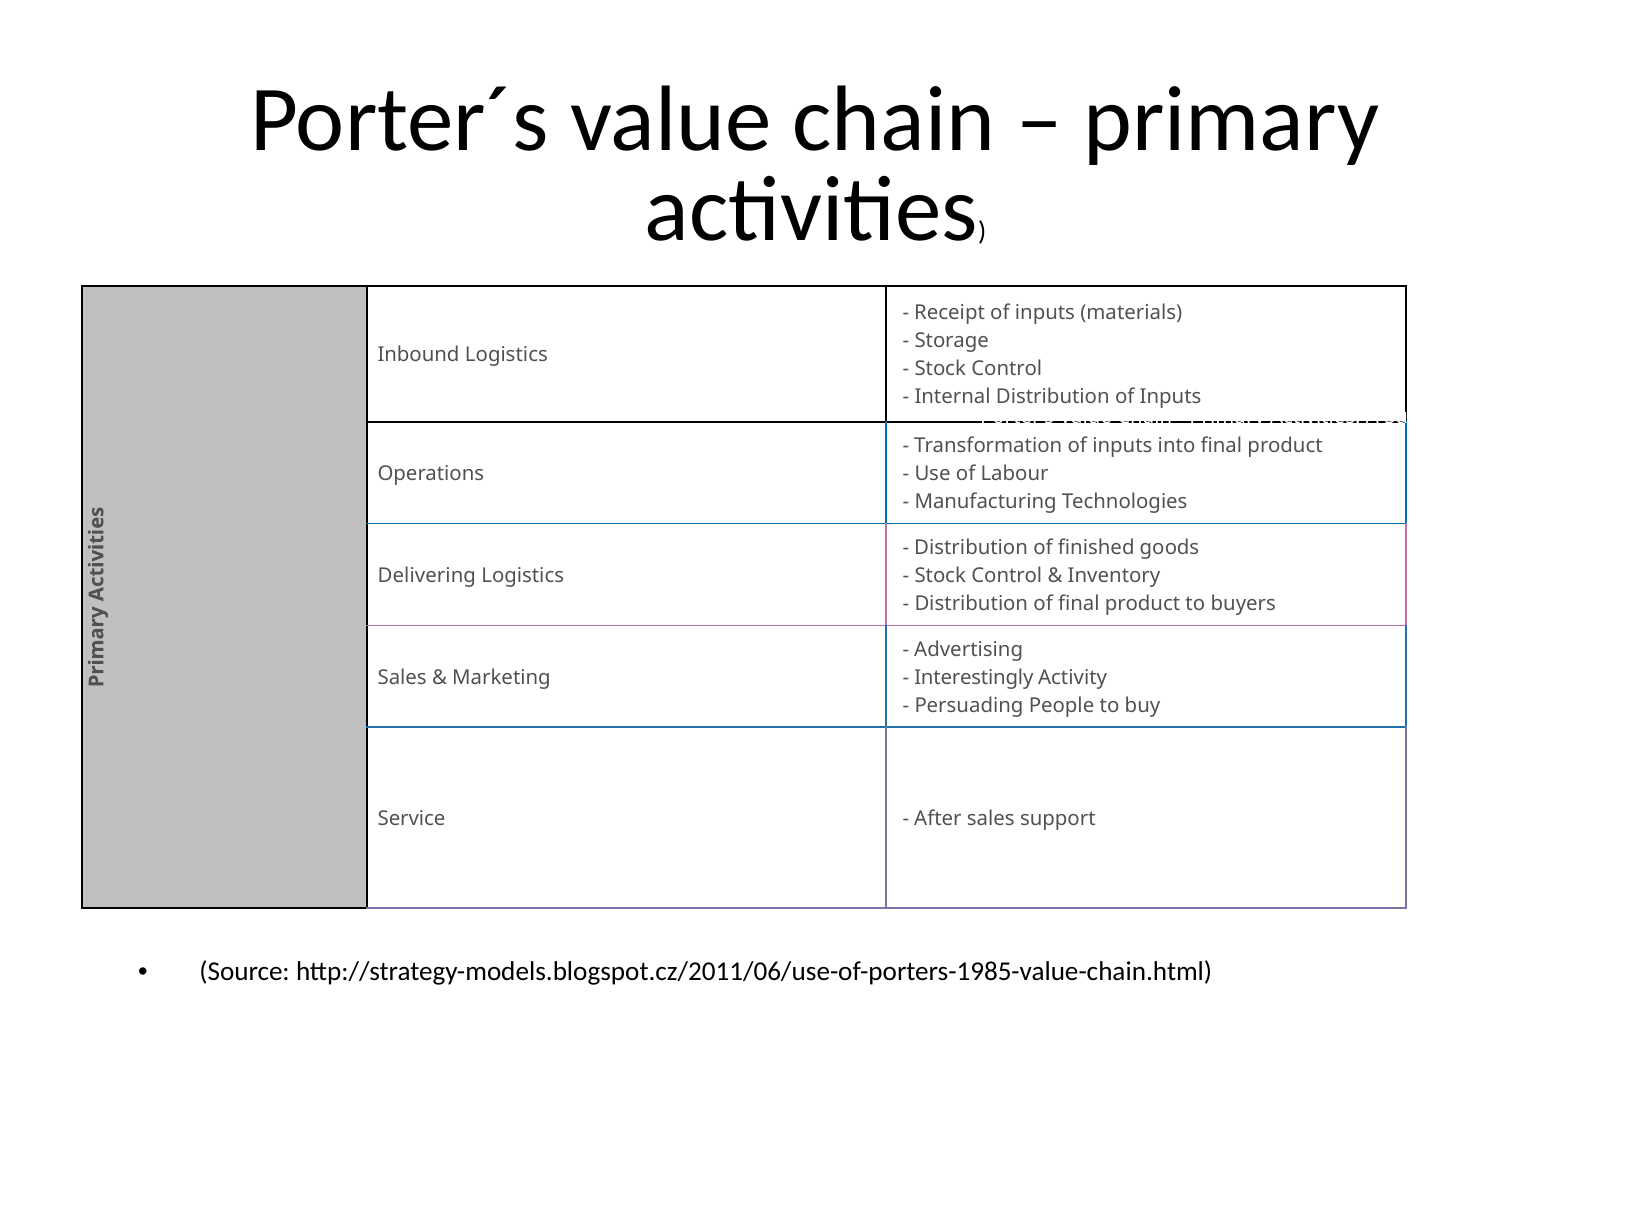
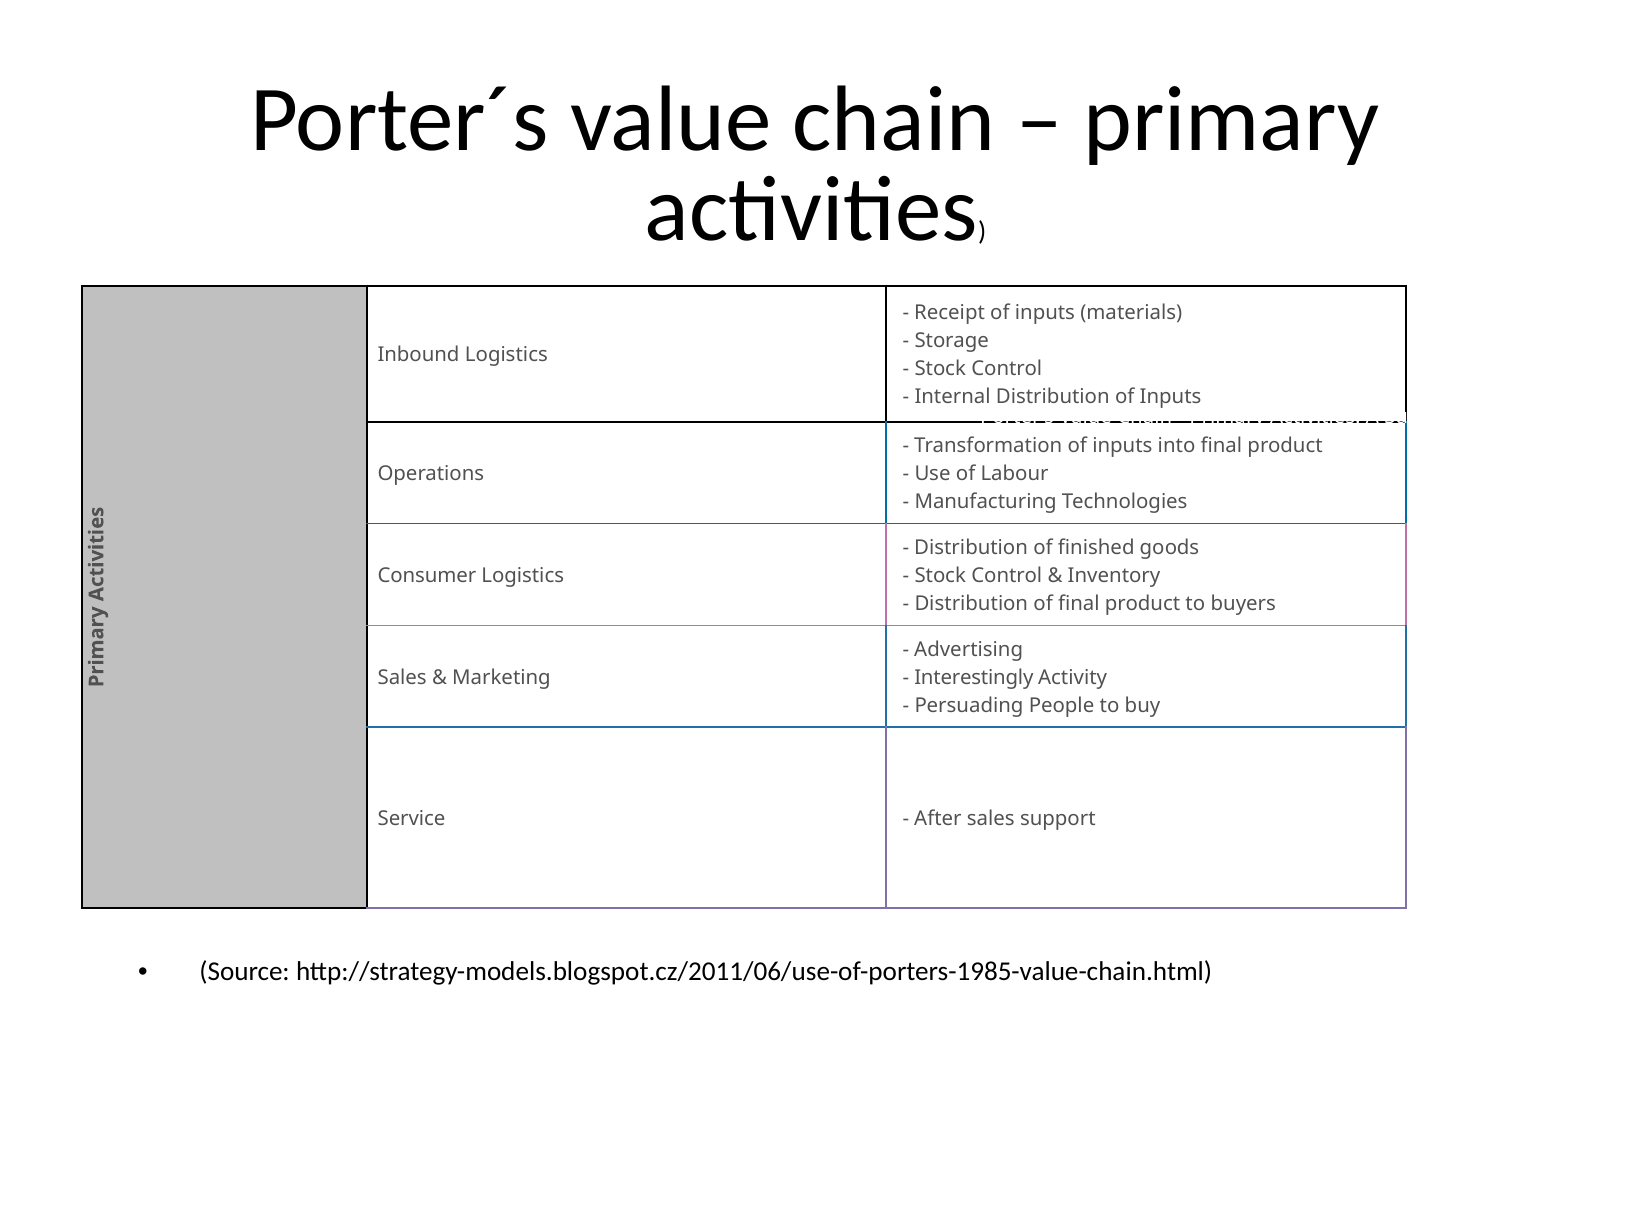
Delivering: Delivering -> Consumer (427, 575)
